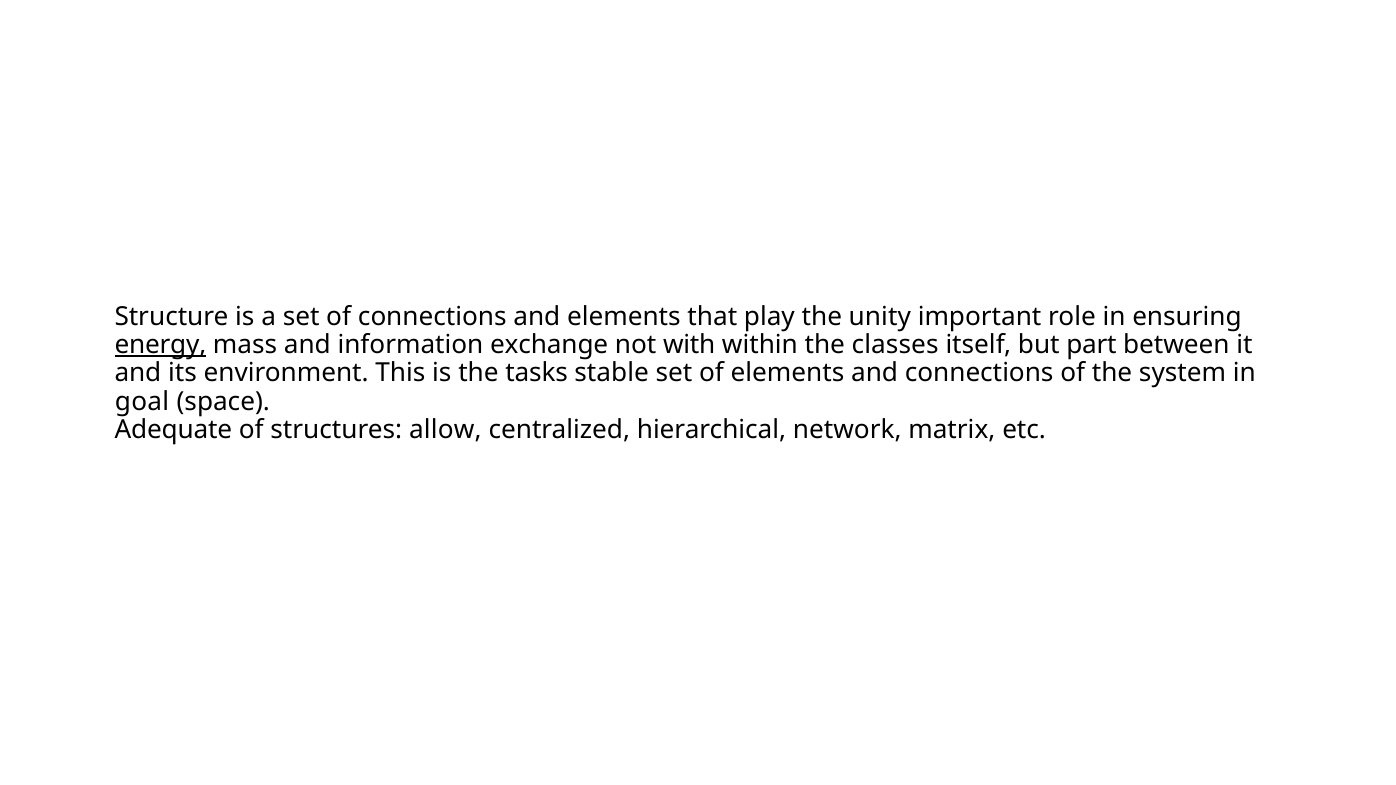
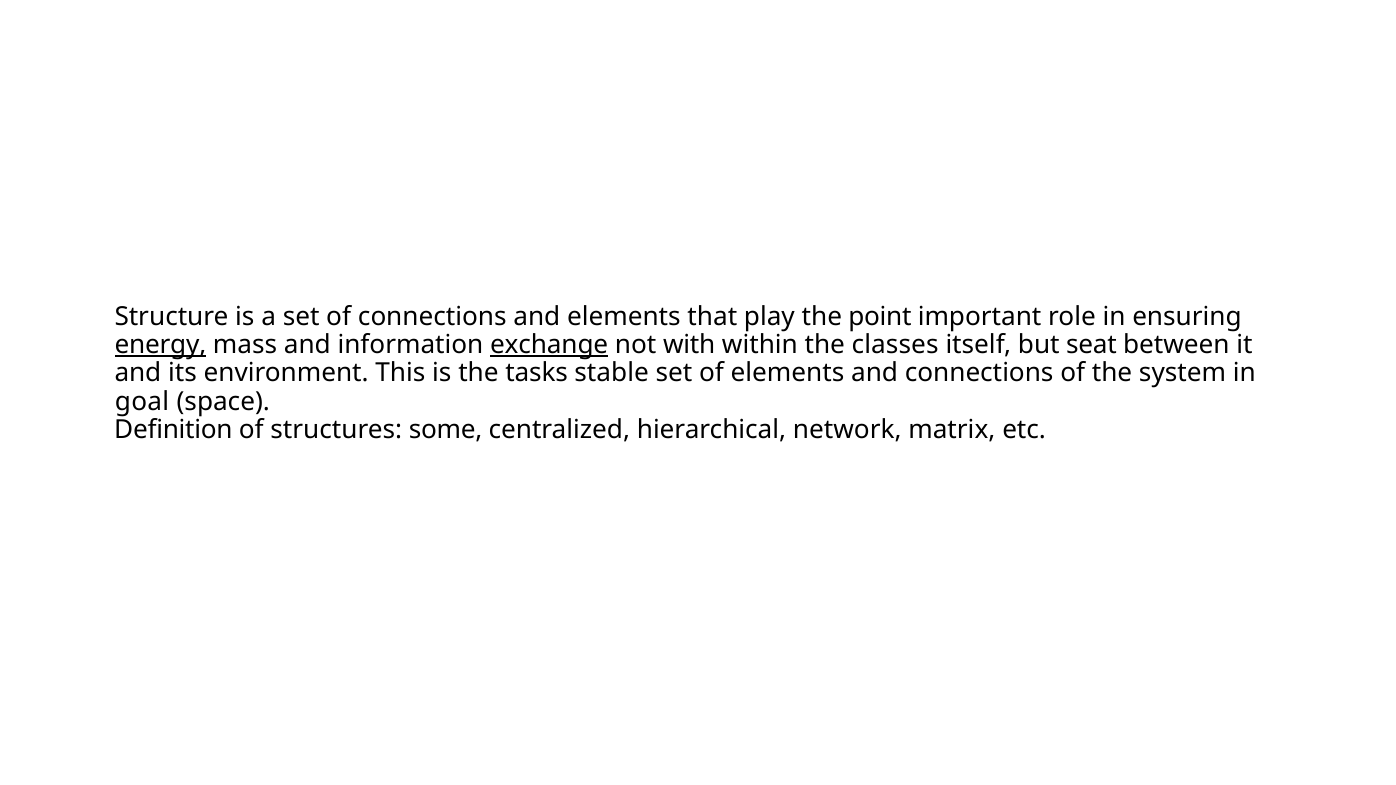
unity: unity -> point (880, 317)
exchange underline: none -> present (549, 345)
part: part -> seat (1091, 345)
Adequate: Adequate -> Definition (173, 430)
allow: allow -> some (446, 430)
